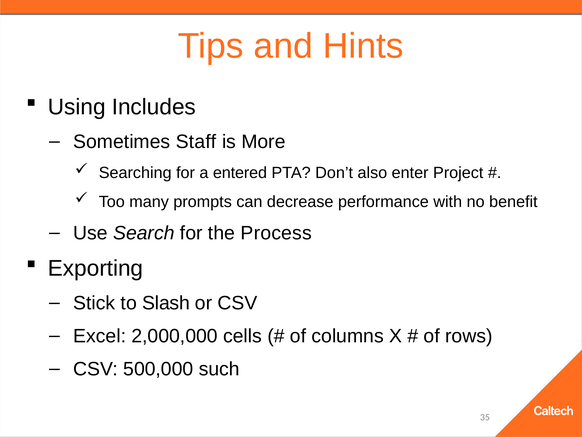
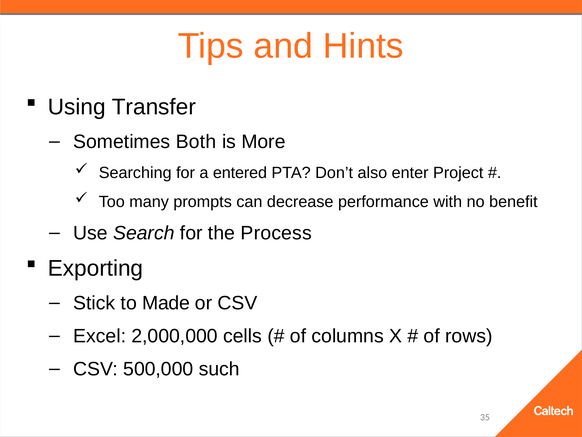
Includes: Includes -> Transfer (154, 107)
Staff: Staff -> Both (196, 142)
Slash: Slash -> Made (166, 303)
